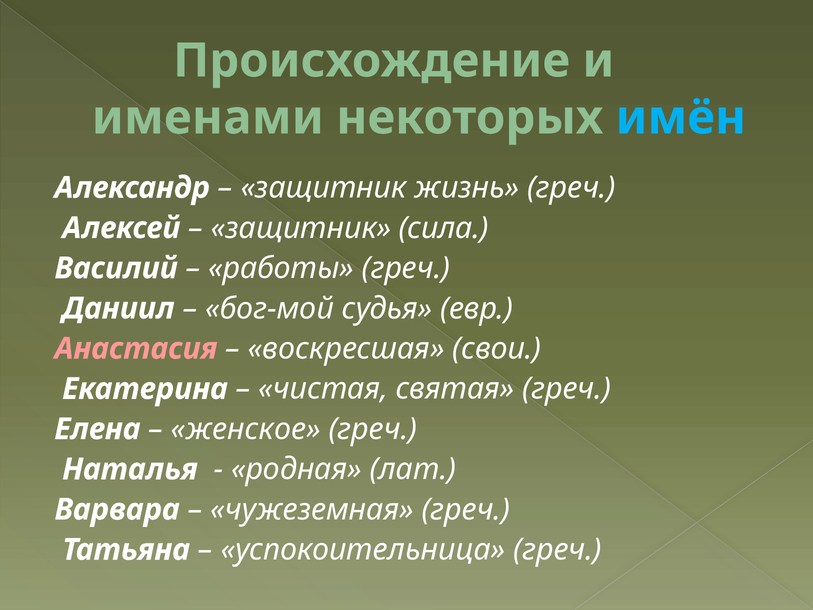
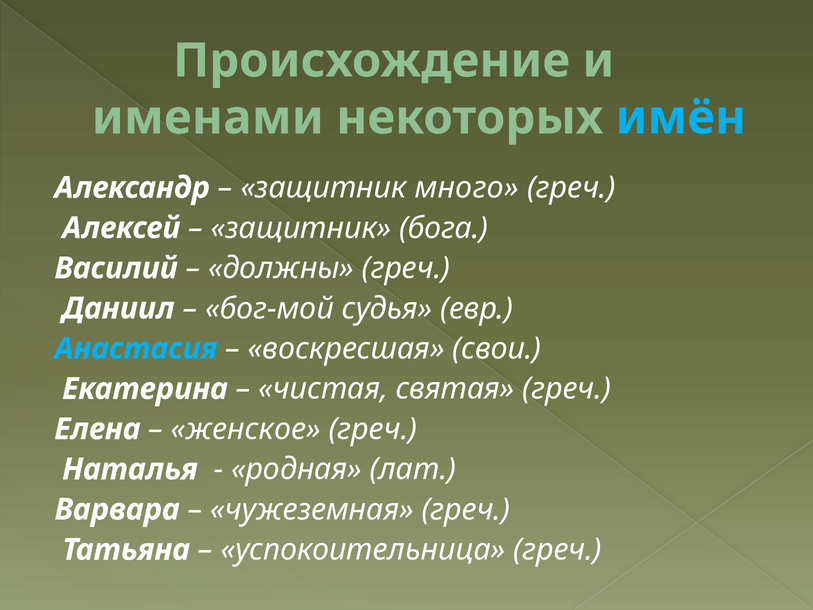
жизнь: жизнь -> много (467, 188)
сила: сила -> бога (444, 228)
работы: работы -> должны (281, 268)
Анастасия colour: pink -> light blue (136, 349)
